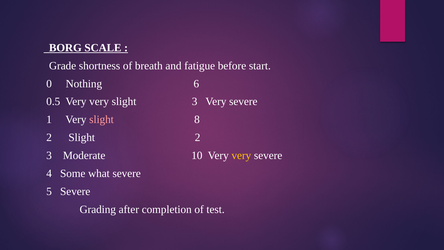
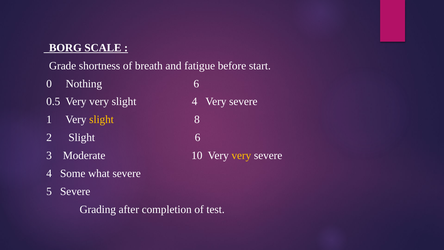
slight 3: 3 -> 4 (195, 102)
slight colour: pink -> yellow (102, 120)
Slight 2: 2 -> 6 (198, 137)
